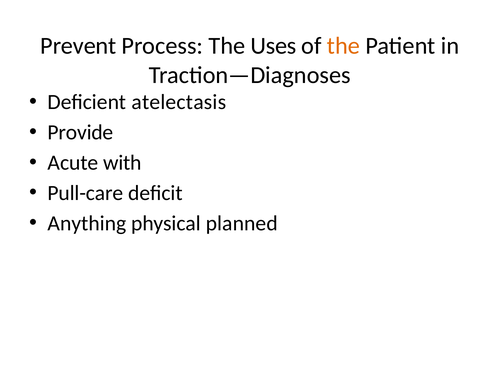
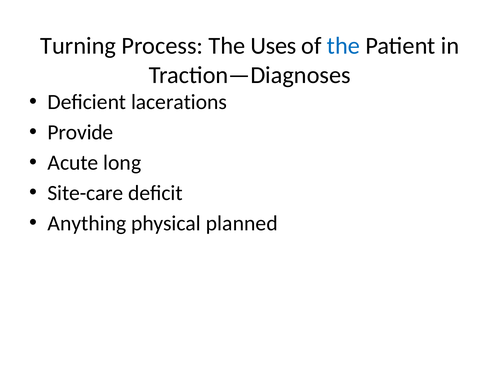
Prevent: Prevent -> Turning (78, 46)
the colour: orange -> blue (344, 46)
atelectasis: atelectasis -> lacerations (179, 102)
with: with -> long (122, 163)
Pull-care: Pull-care -> Site-care (85, 193)
